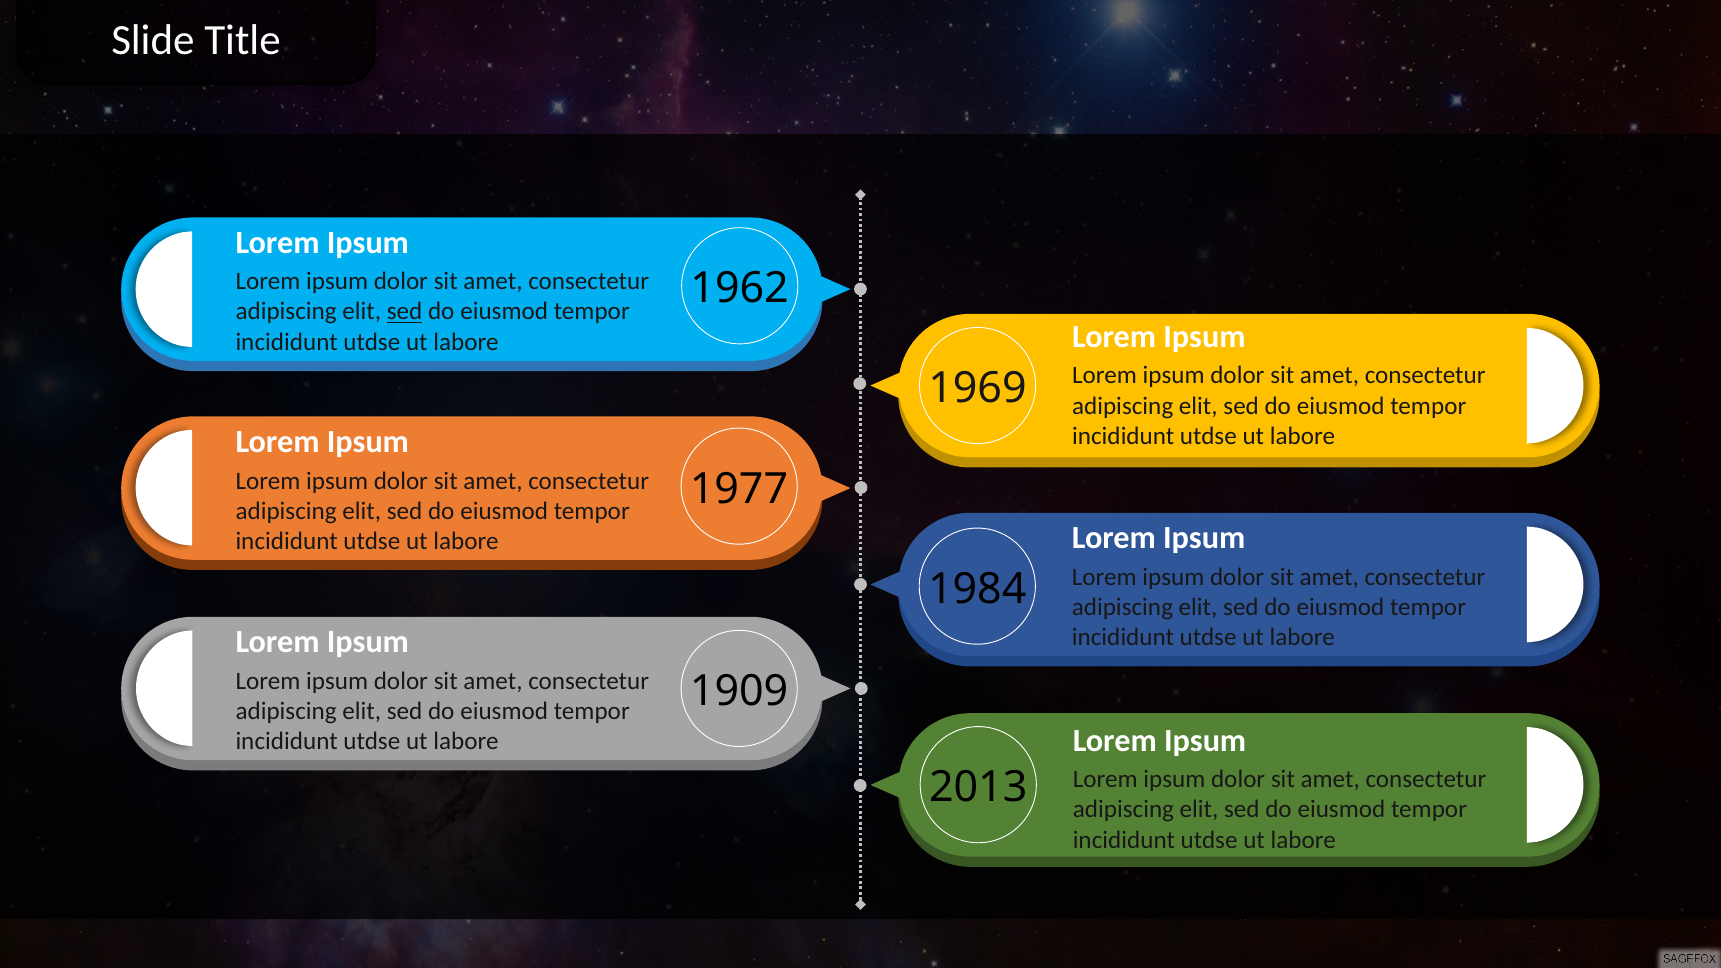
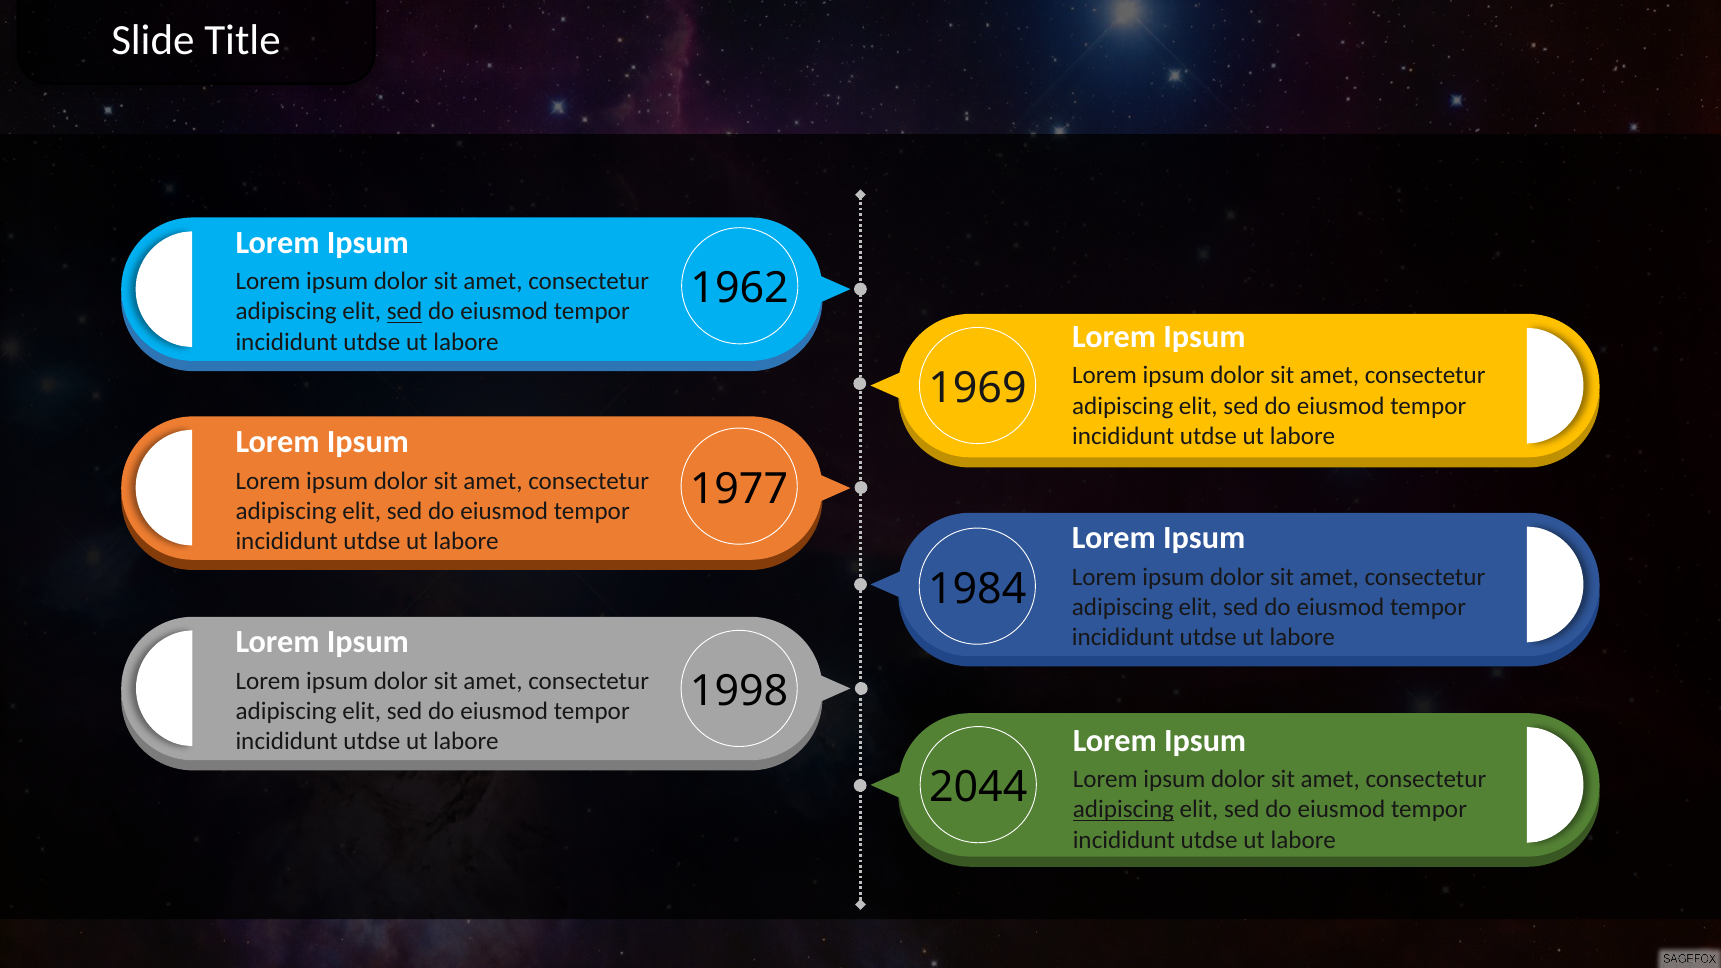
1909: 1909 -> 1998 (739, 691)
2013: 2013 -> 2044 (978, 788)
adipiscing underline: none -> present (1123, 810)
